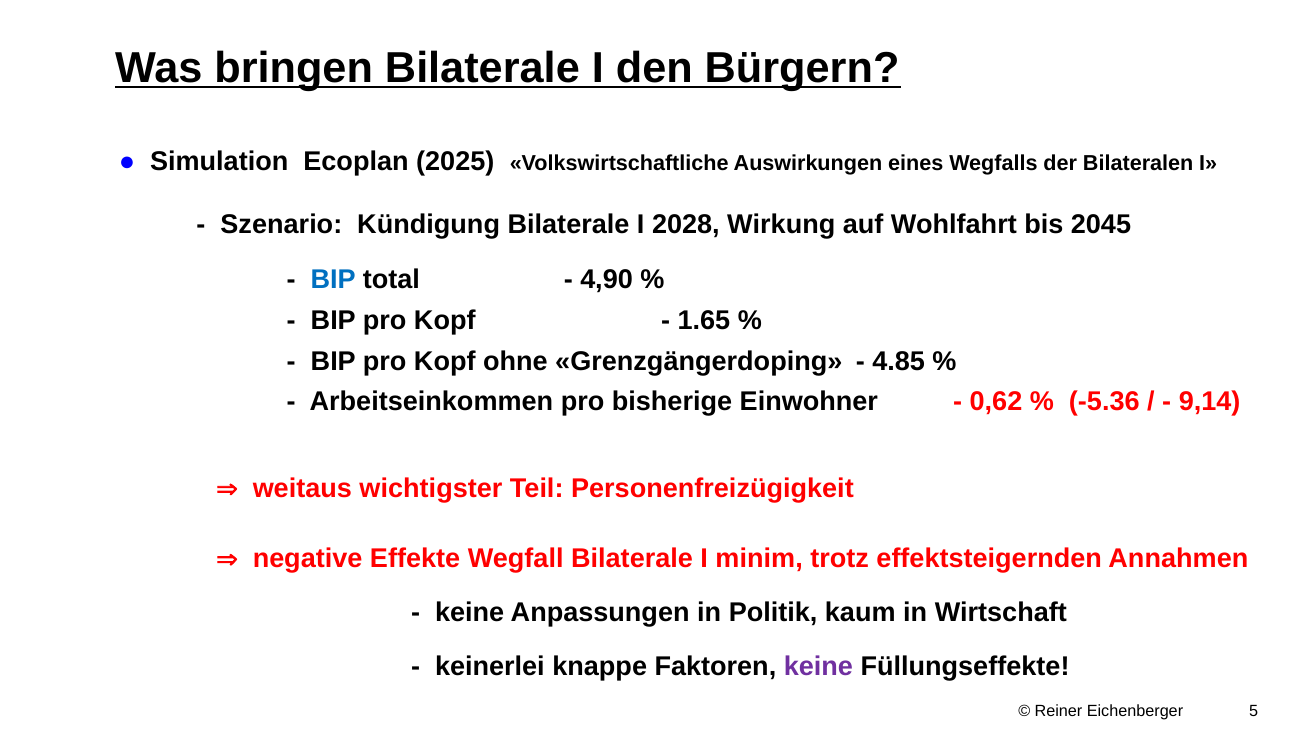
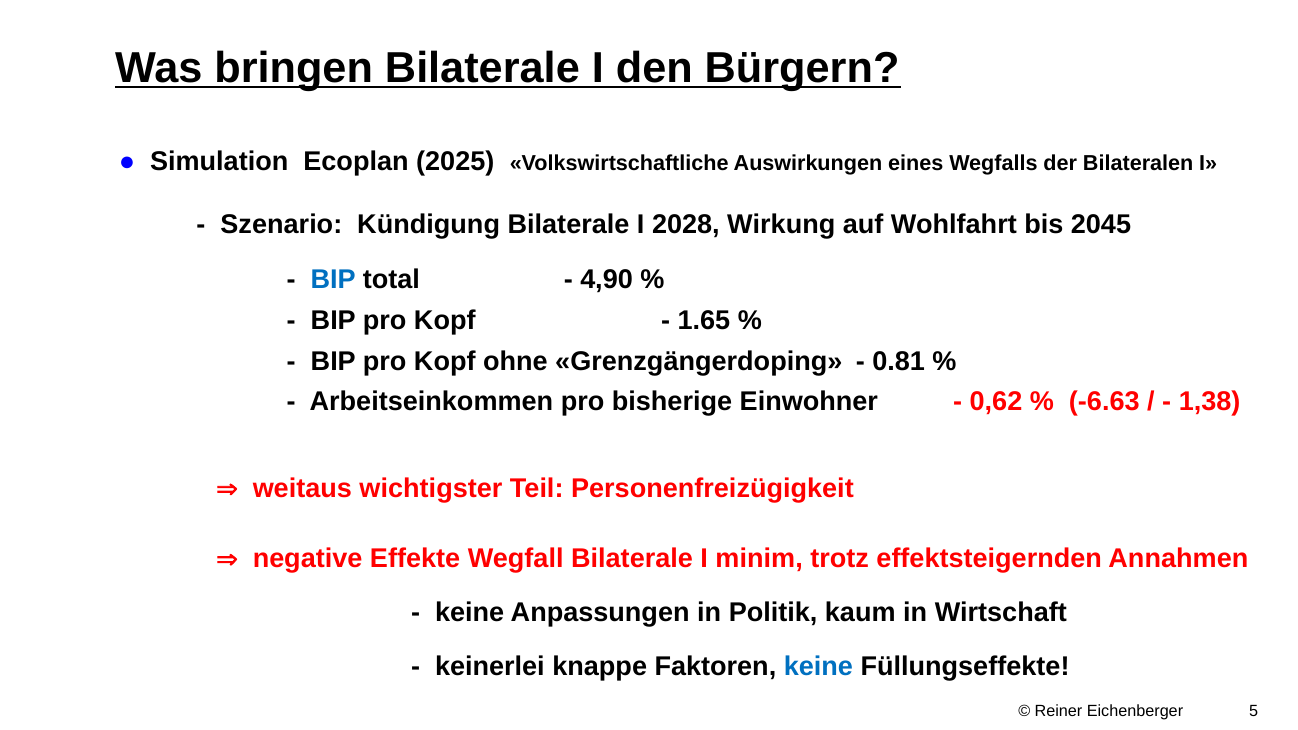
4.85: 4.85 -> 0.81 (899, 361)
-5.36: -5.36 -> -6.63 (1104, 402)
9,14: 9,14 -> 1,38 (1210, 402)
keine colour: purple -> blue (818, 667)
